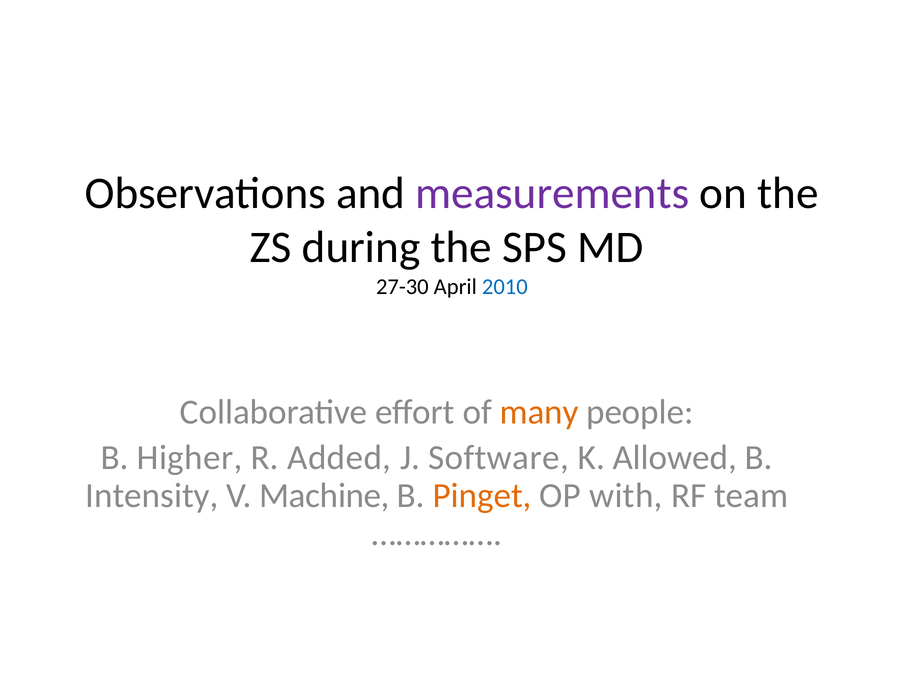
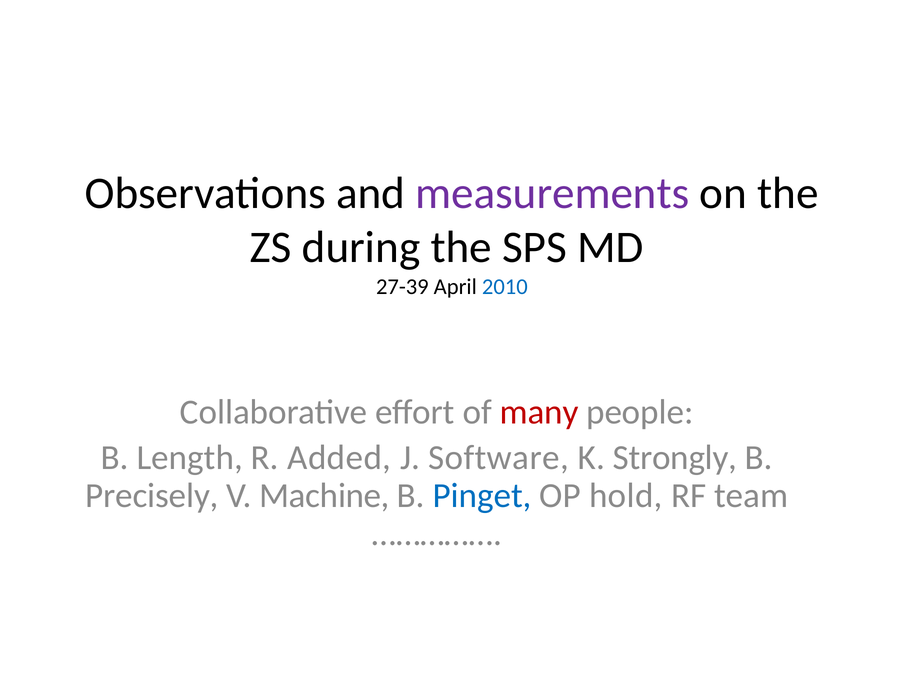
27-30: 27-30 -> 27-39 (402, 287)
many colour: orange -> red (539, 412)
Higher: Higher -> Length (190, 457)
Allowed: Allowed -> Strongly (675, 457)
Intensity: Intensity -> Precisely (152, 495)
Pinget colour: orange -> blue (482, 495)
with: with -> hold (626, 495)
